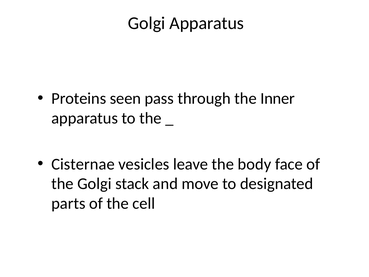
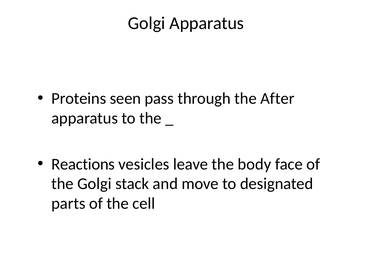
Inner: Inner -> After (277, 98)
Cisternae: Cisternae -> Reactions (83, 164)
